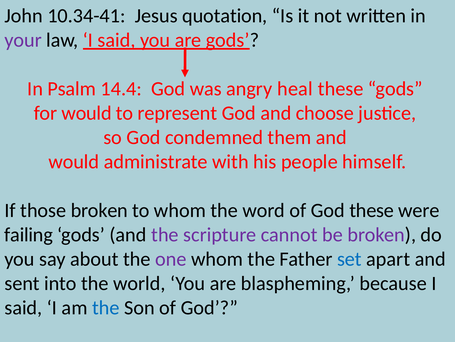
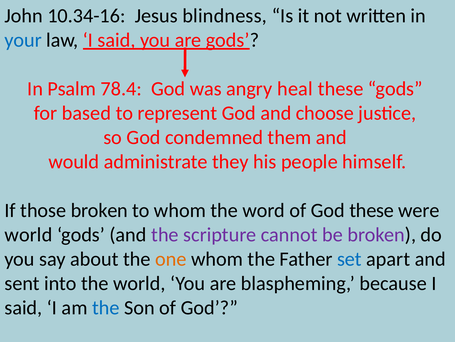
10.34-41: 10.34-41 -> 10.34-16 (86, 16)
quotation: quotation -> blindness (225, 16)
your colour: purple -> blue (23, 40)
14.4: 14.4 -> 78.4 (121, 89)
for would: would -> based (86, 113)
with: with -> they (230, 161)
failing: failing -> world (28, 234)
one colour: purple -> orange (171, 258)
